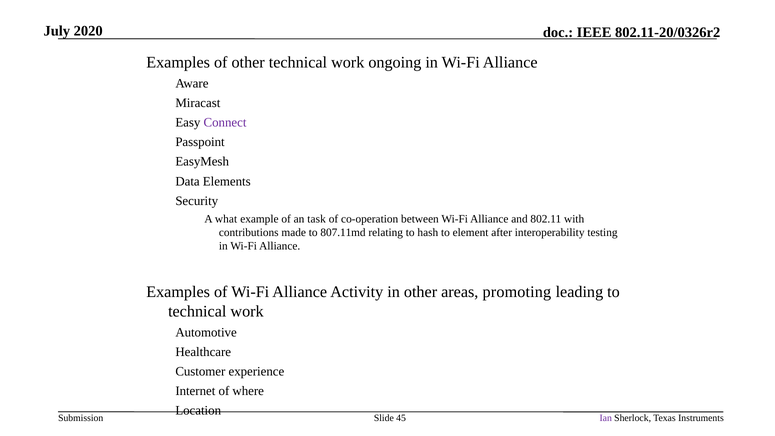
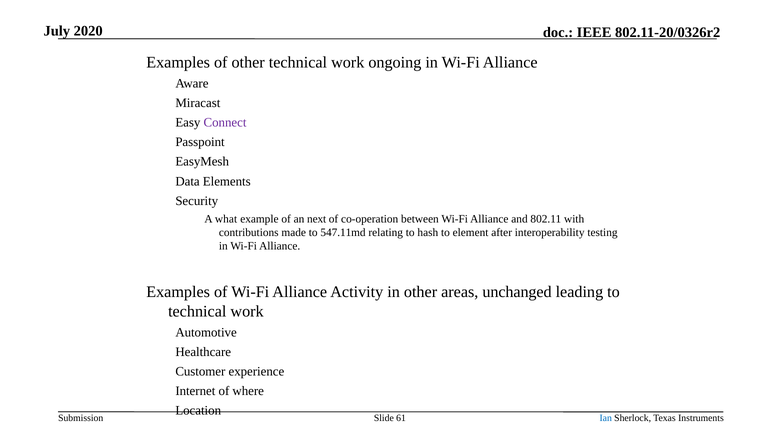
task: task -> next (317, 219)
807.11md: 807.11md -> 547.11md (343, 232)
promoting: promoting -> unchanged (517, 292)
45: 45 -> 61 (401, 418)
Ian colour: purple -> blue (606, 418)
